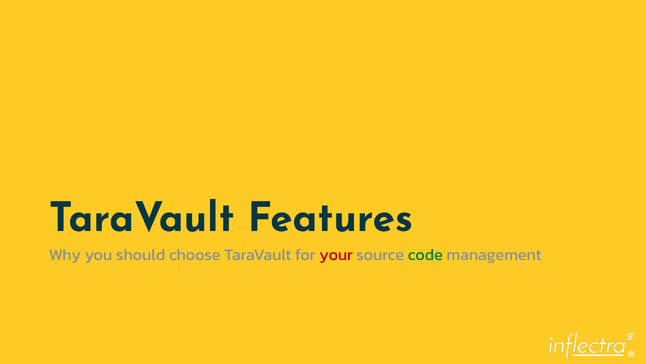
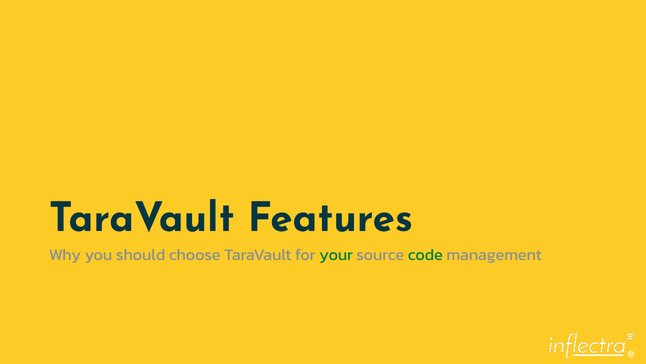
your colour: red -> green (336, 254)
